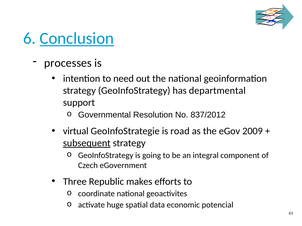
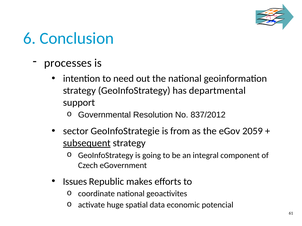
Conclusion underline: present -> none (77, 39)
virtual: virtual -> sector (76, 131)
road: road -> from (180, 131)
2009: 2009 -> 2059 (253, 131)
Three: Three -> Issues (75, 182)
